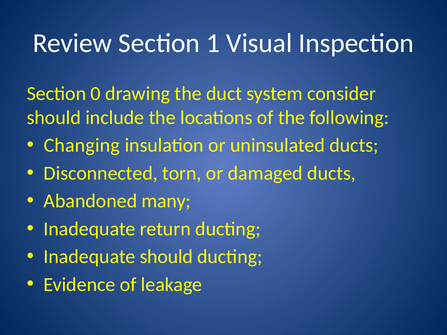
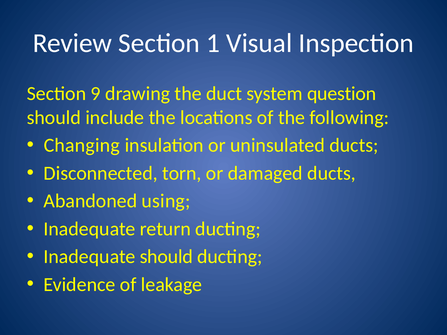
0: 0 -> 9 (96, 94)
consider: consider -> question (342, 94)
many: many -> using (166, 201)
